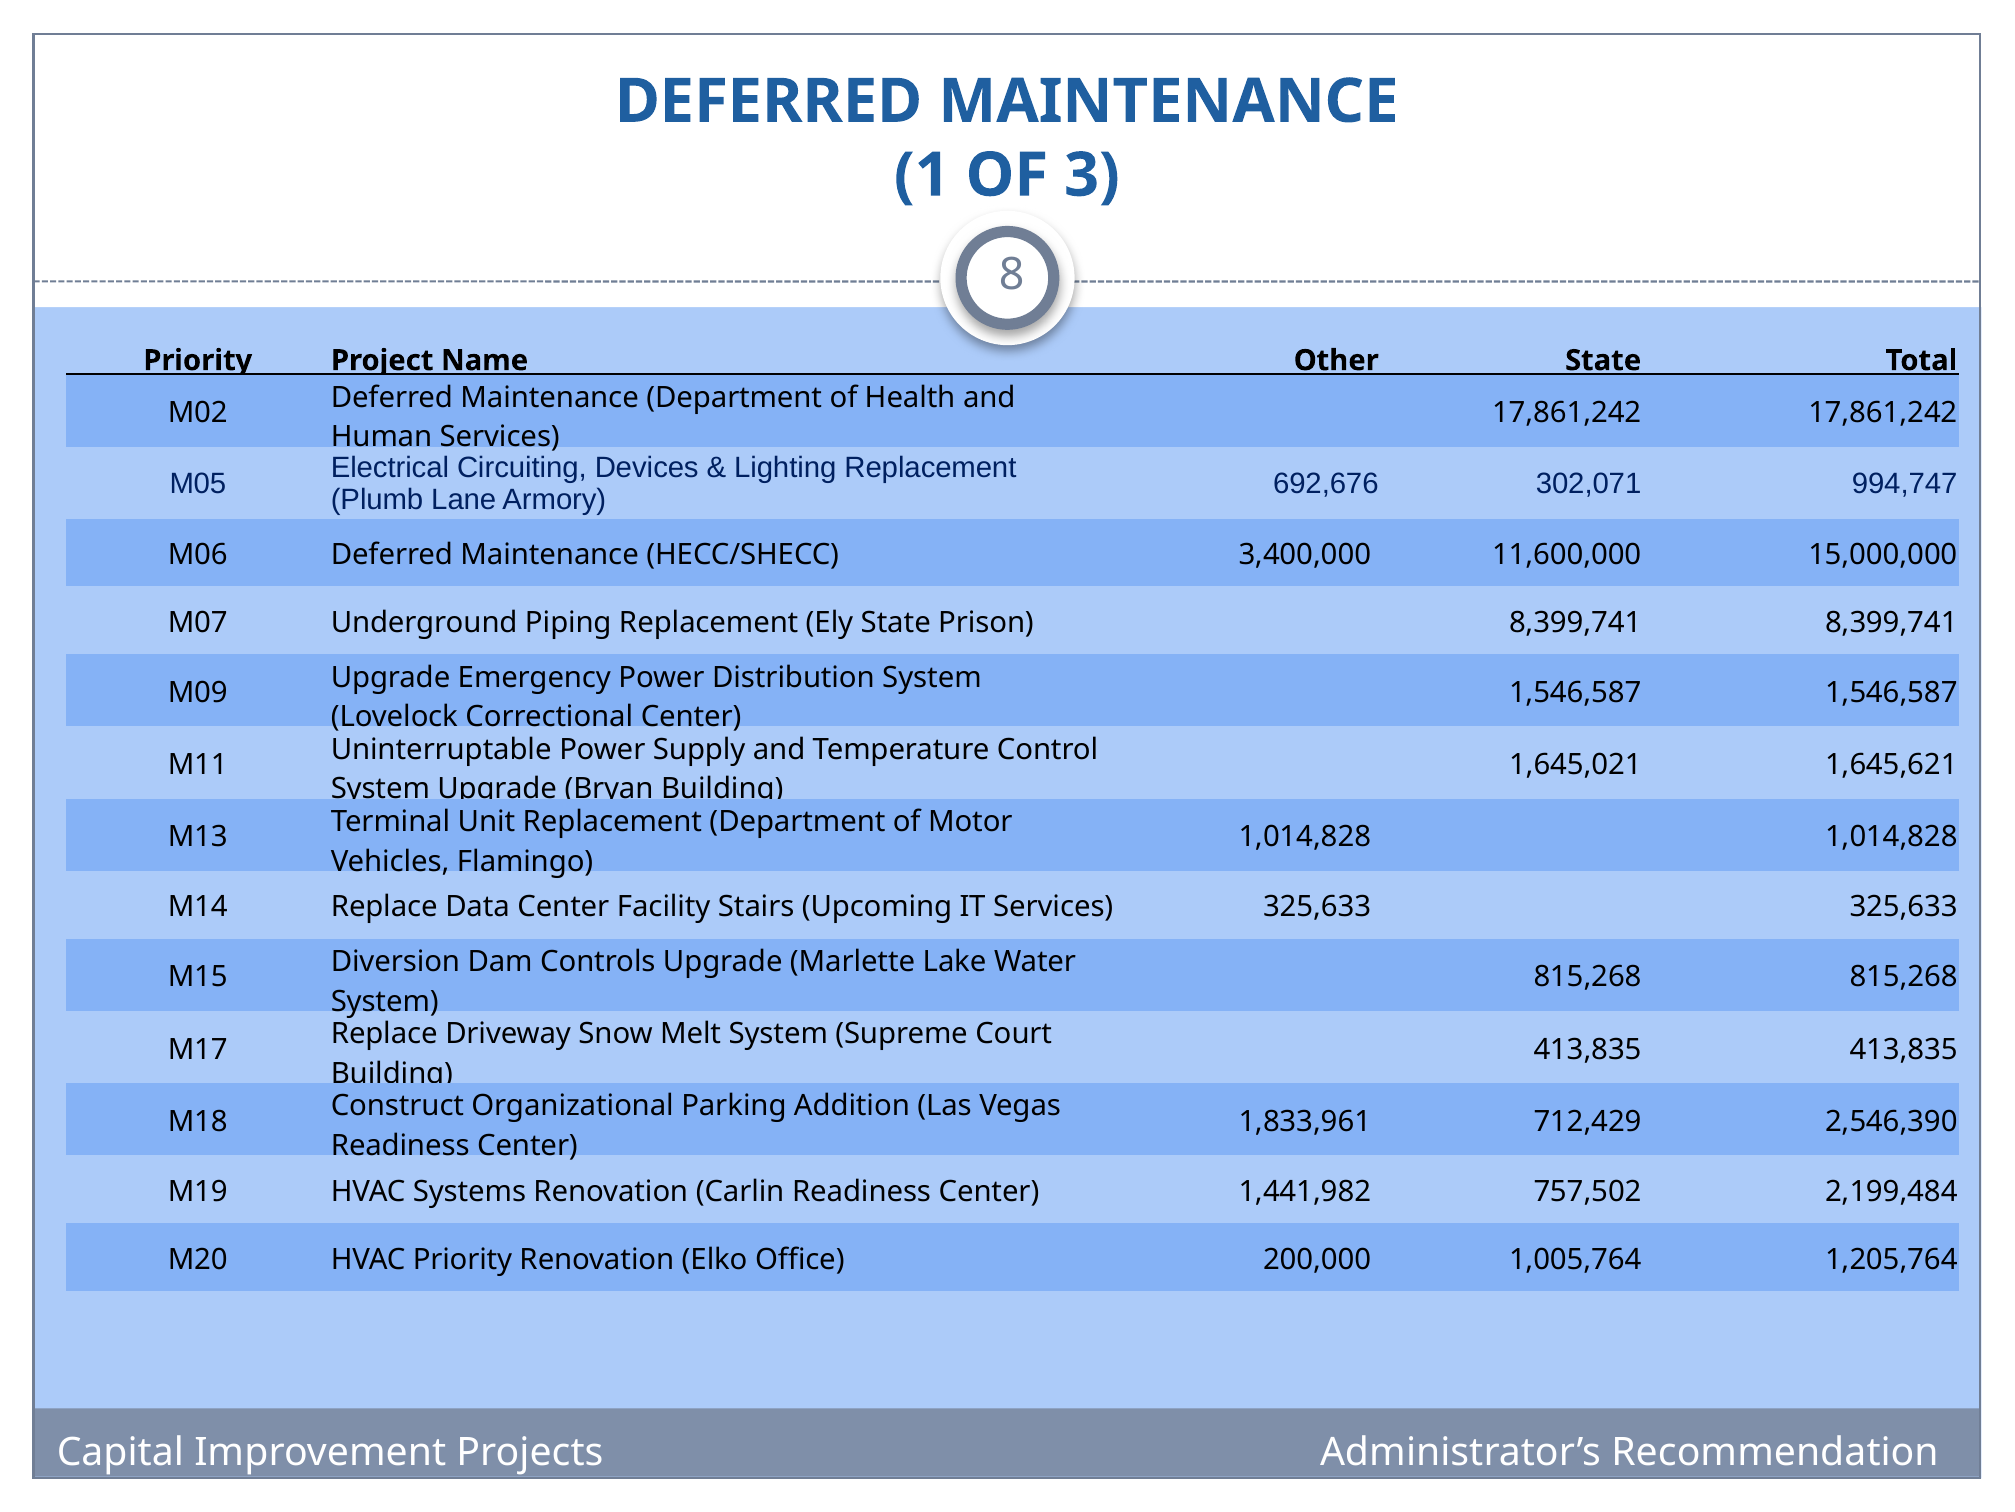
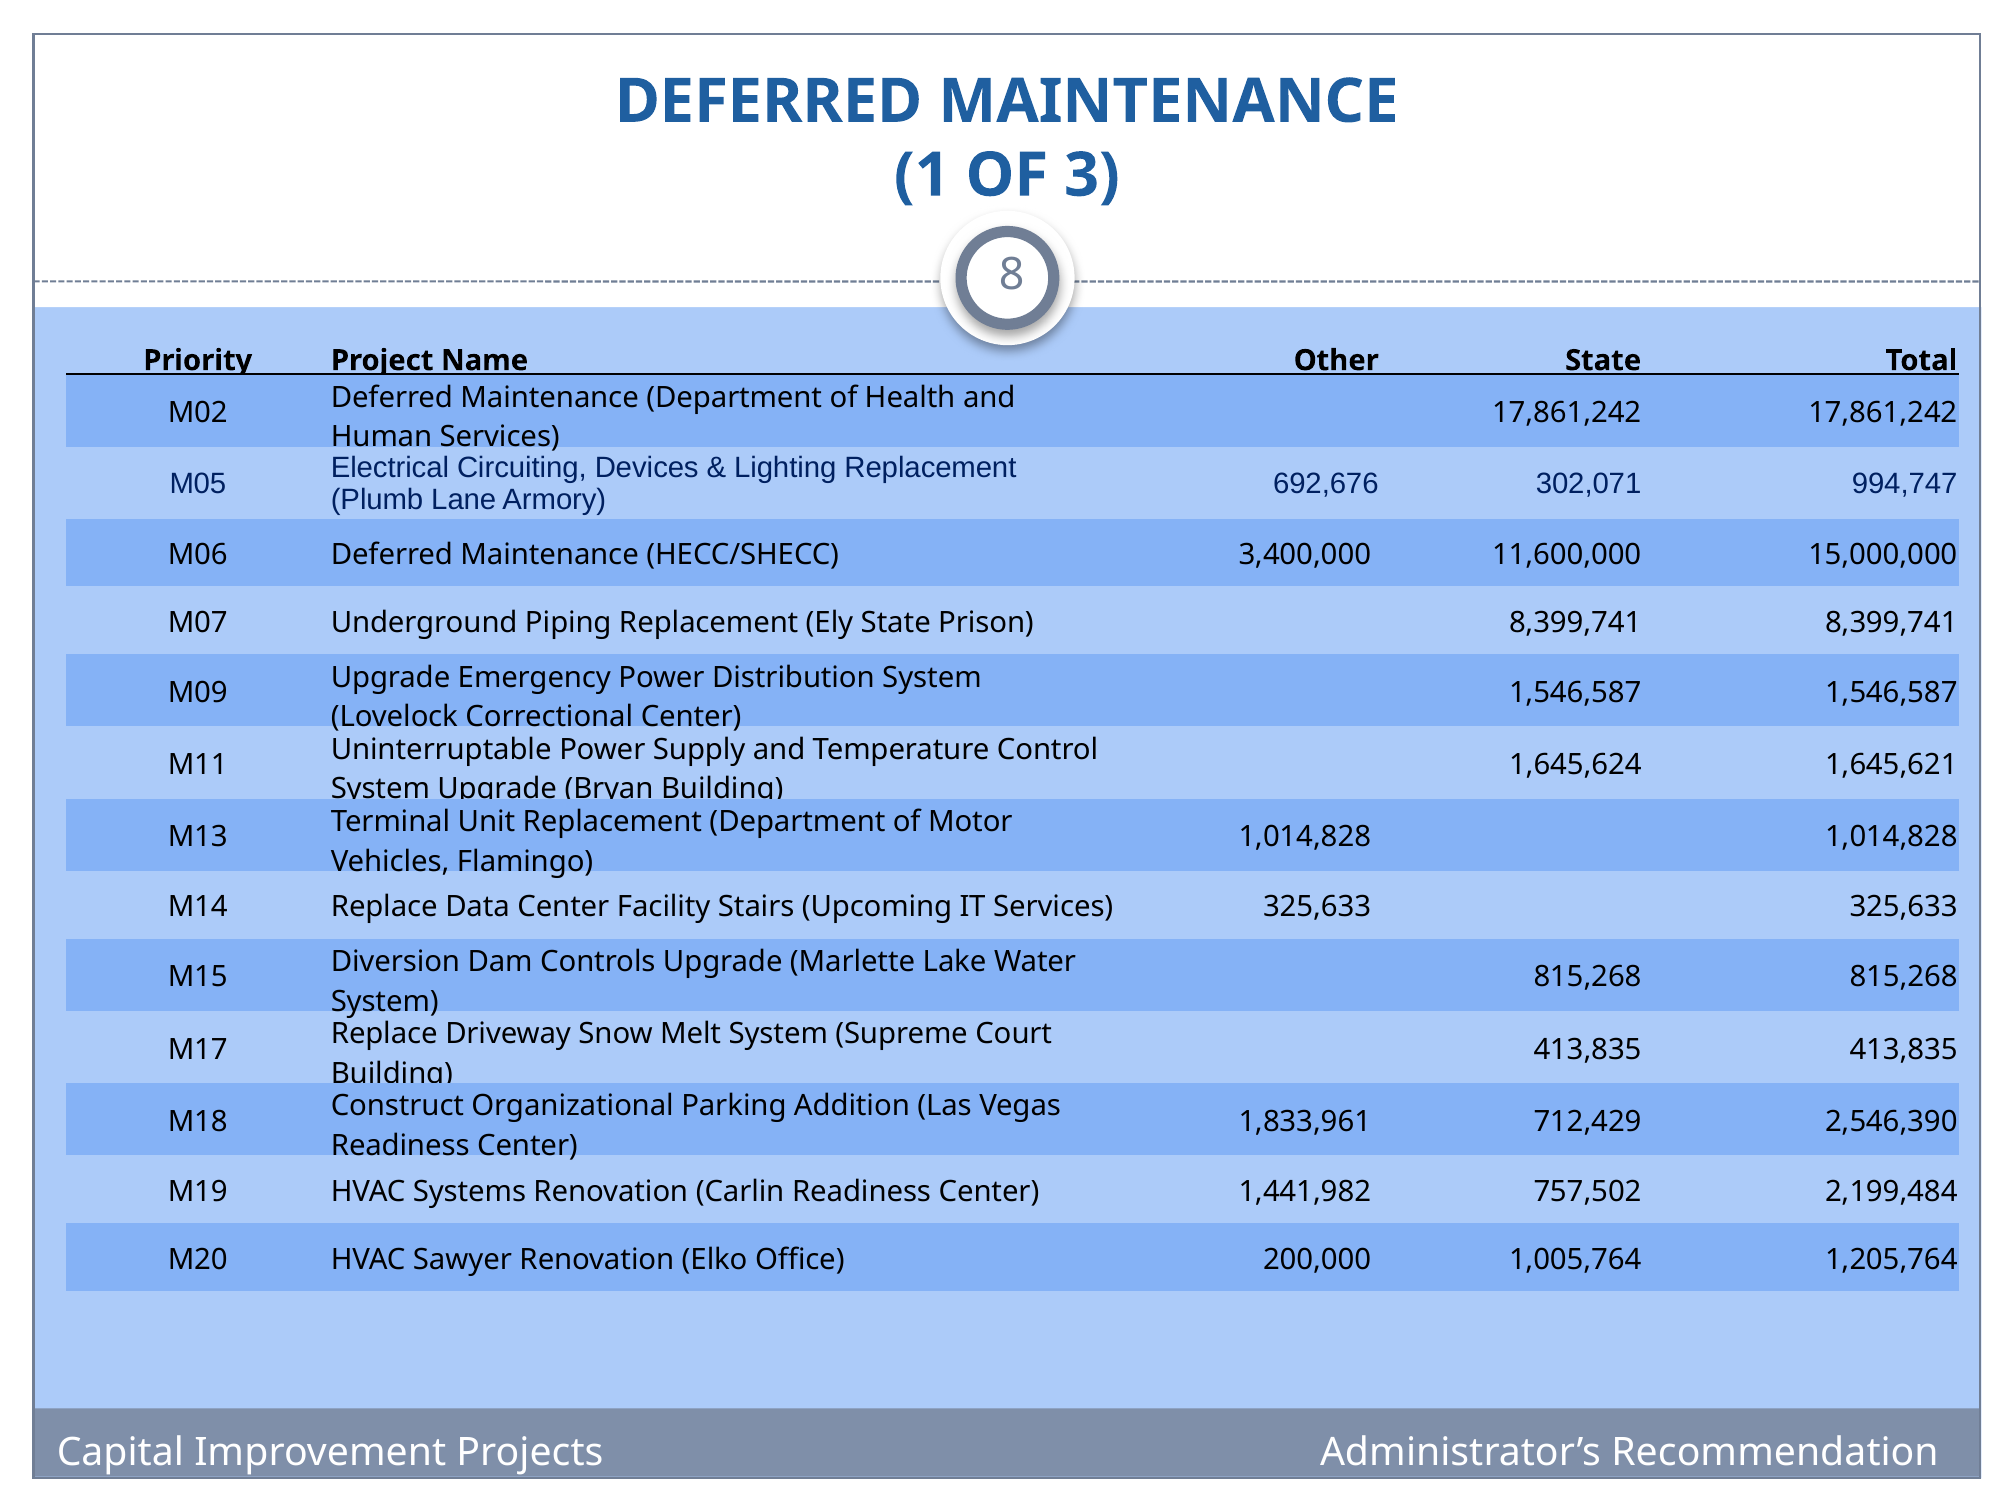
1,645,021: 1,645,021 -> 1,645,624 (1575, 765)
HVAC Priority: Priority -> Sawyer (462, 1259)
